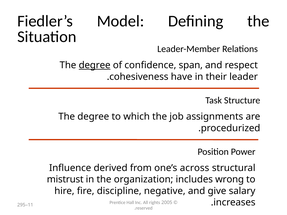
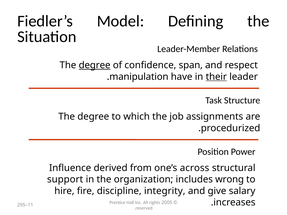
cohesiveness: cohesiveness -> manipulation (139, 77)
their underline: none -> present (216, 77)
mistrust: mistrust -> support (65, 180)
negative: negative -> integrity (165, 191)
